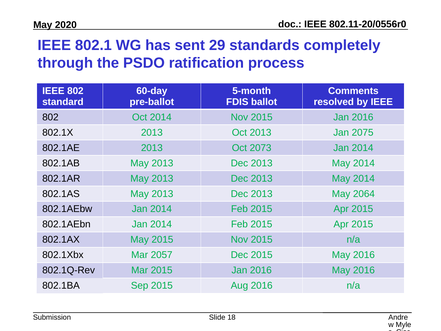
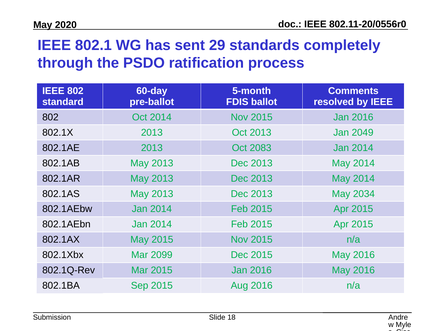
2075: 2075 -> 2049 (363, 132)
2073: 2073 -> 2083 (261, 148)
2064: 2064 -> 2034 (364, 194)
2057: 2057 -> 2099 (162, 255)
